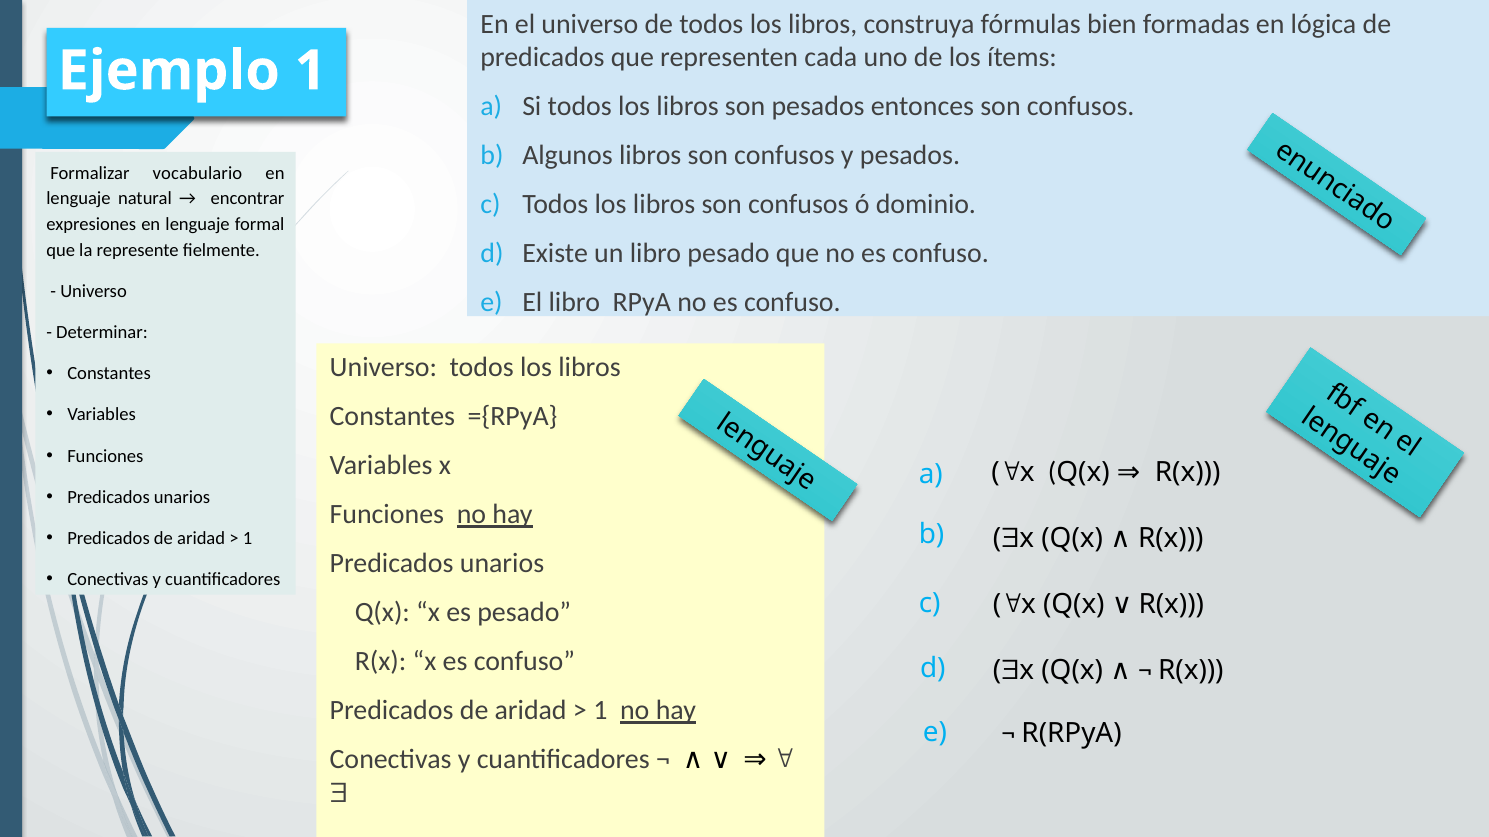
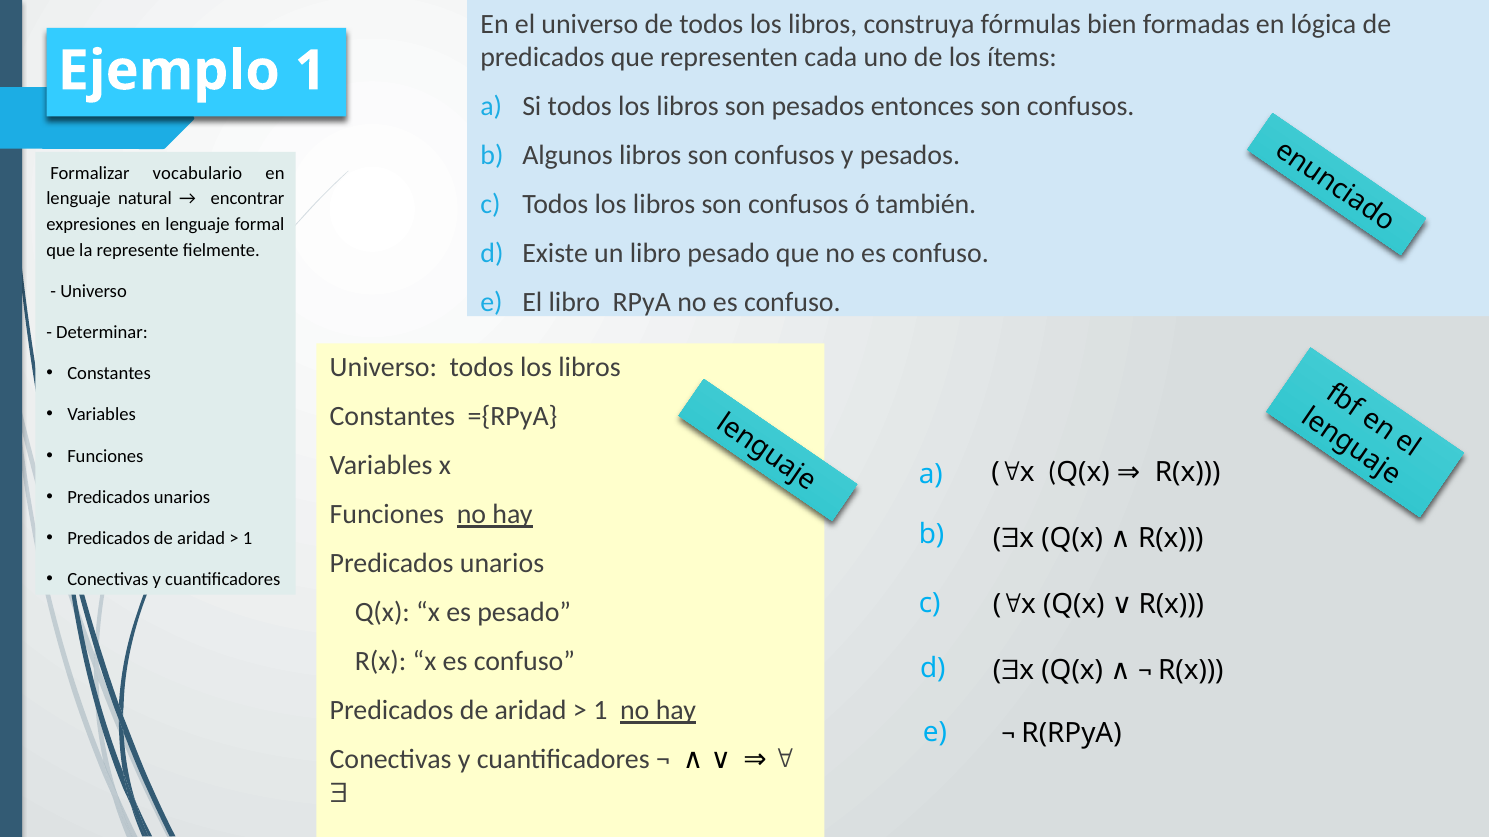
dominio: dominio -> también (926, 205)
